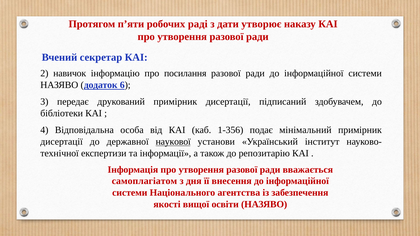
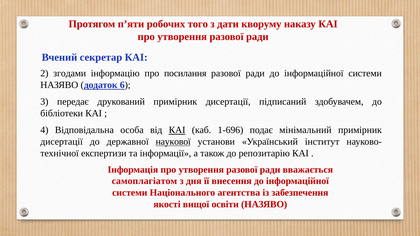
раді: раді -> того (198, 24)
утворює: утворює -> кворуму (261, 24)
навичок: навичок -> згодами (70, 74)
КАІ underline: none -> present (177, 130)
1-356: 1-356 -> 1-696 (231, 130)
